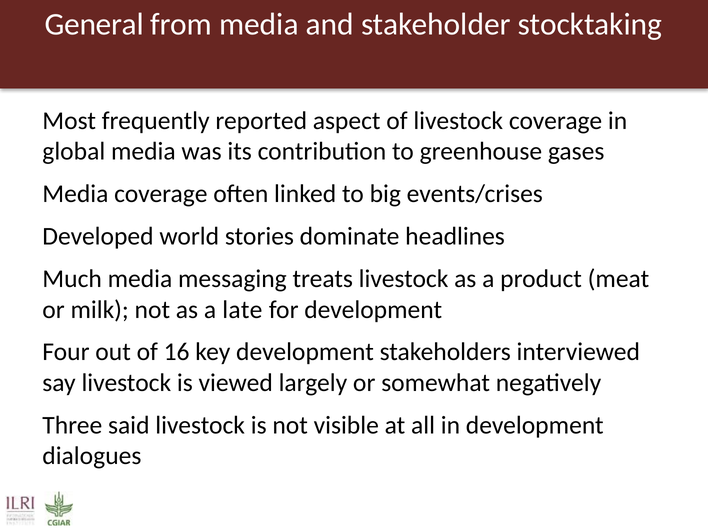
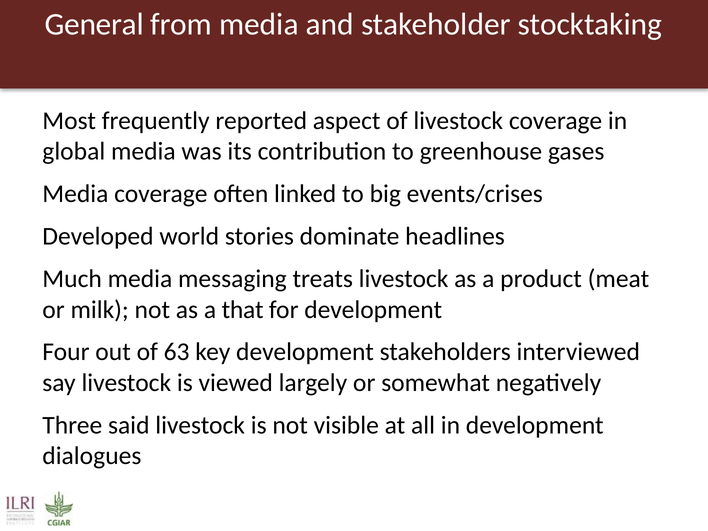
late: late -> that (243, 310)
16: 16 -> 63 (177, 352)
